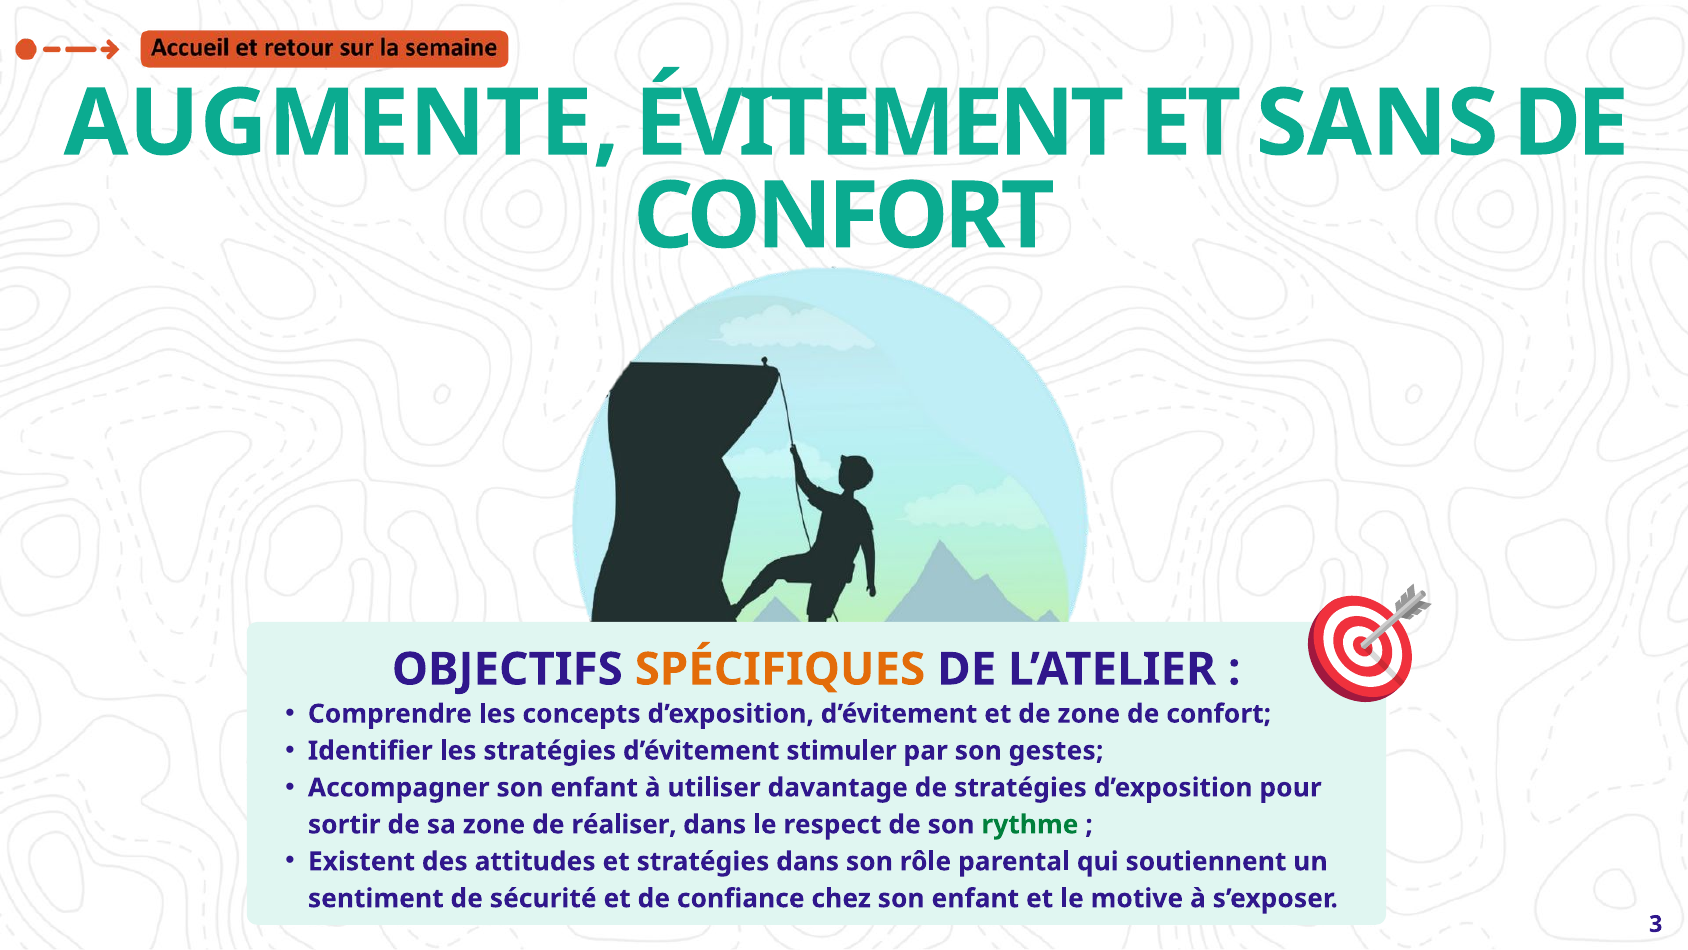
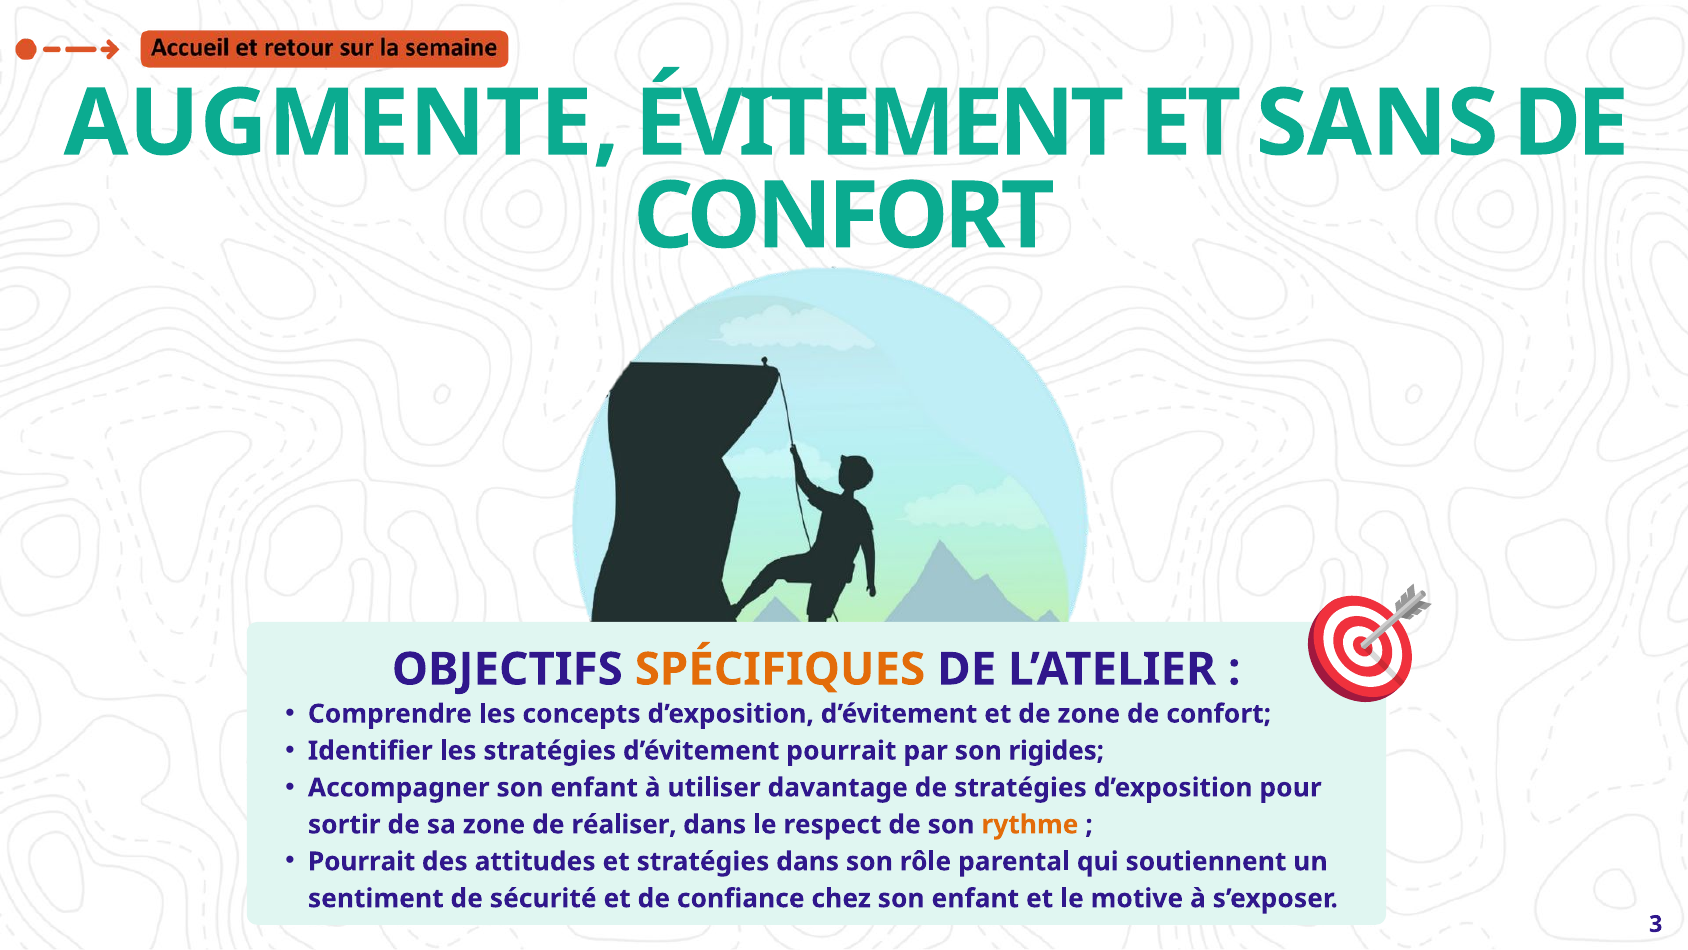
d’évitement stimuler: stimuler -> pourrait (841, 750)
gestes: gestes -> rigides (1056, 750)
rythme colour: green -> orange (1030, 824)
Existent: Existent -> Pourrait (362, 861)
